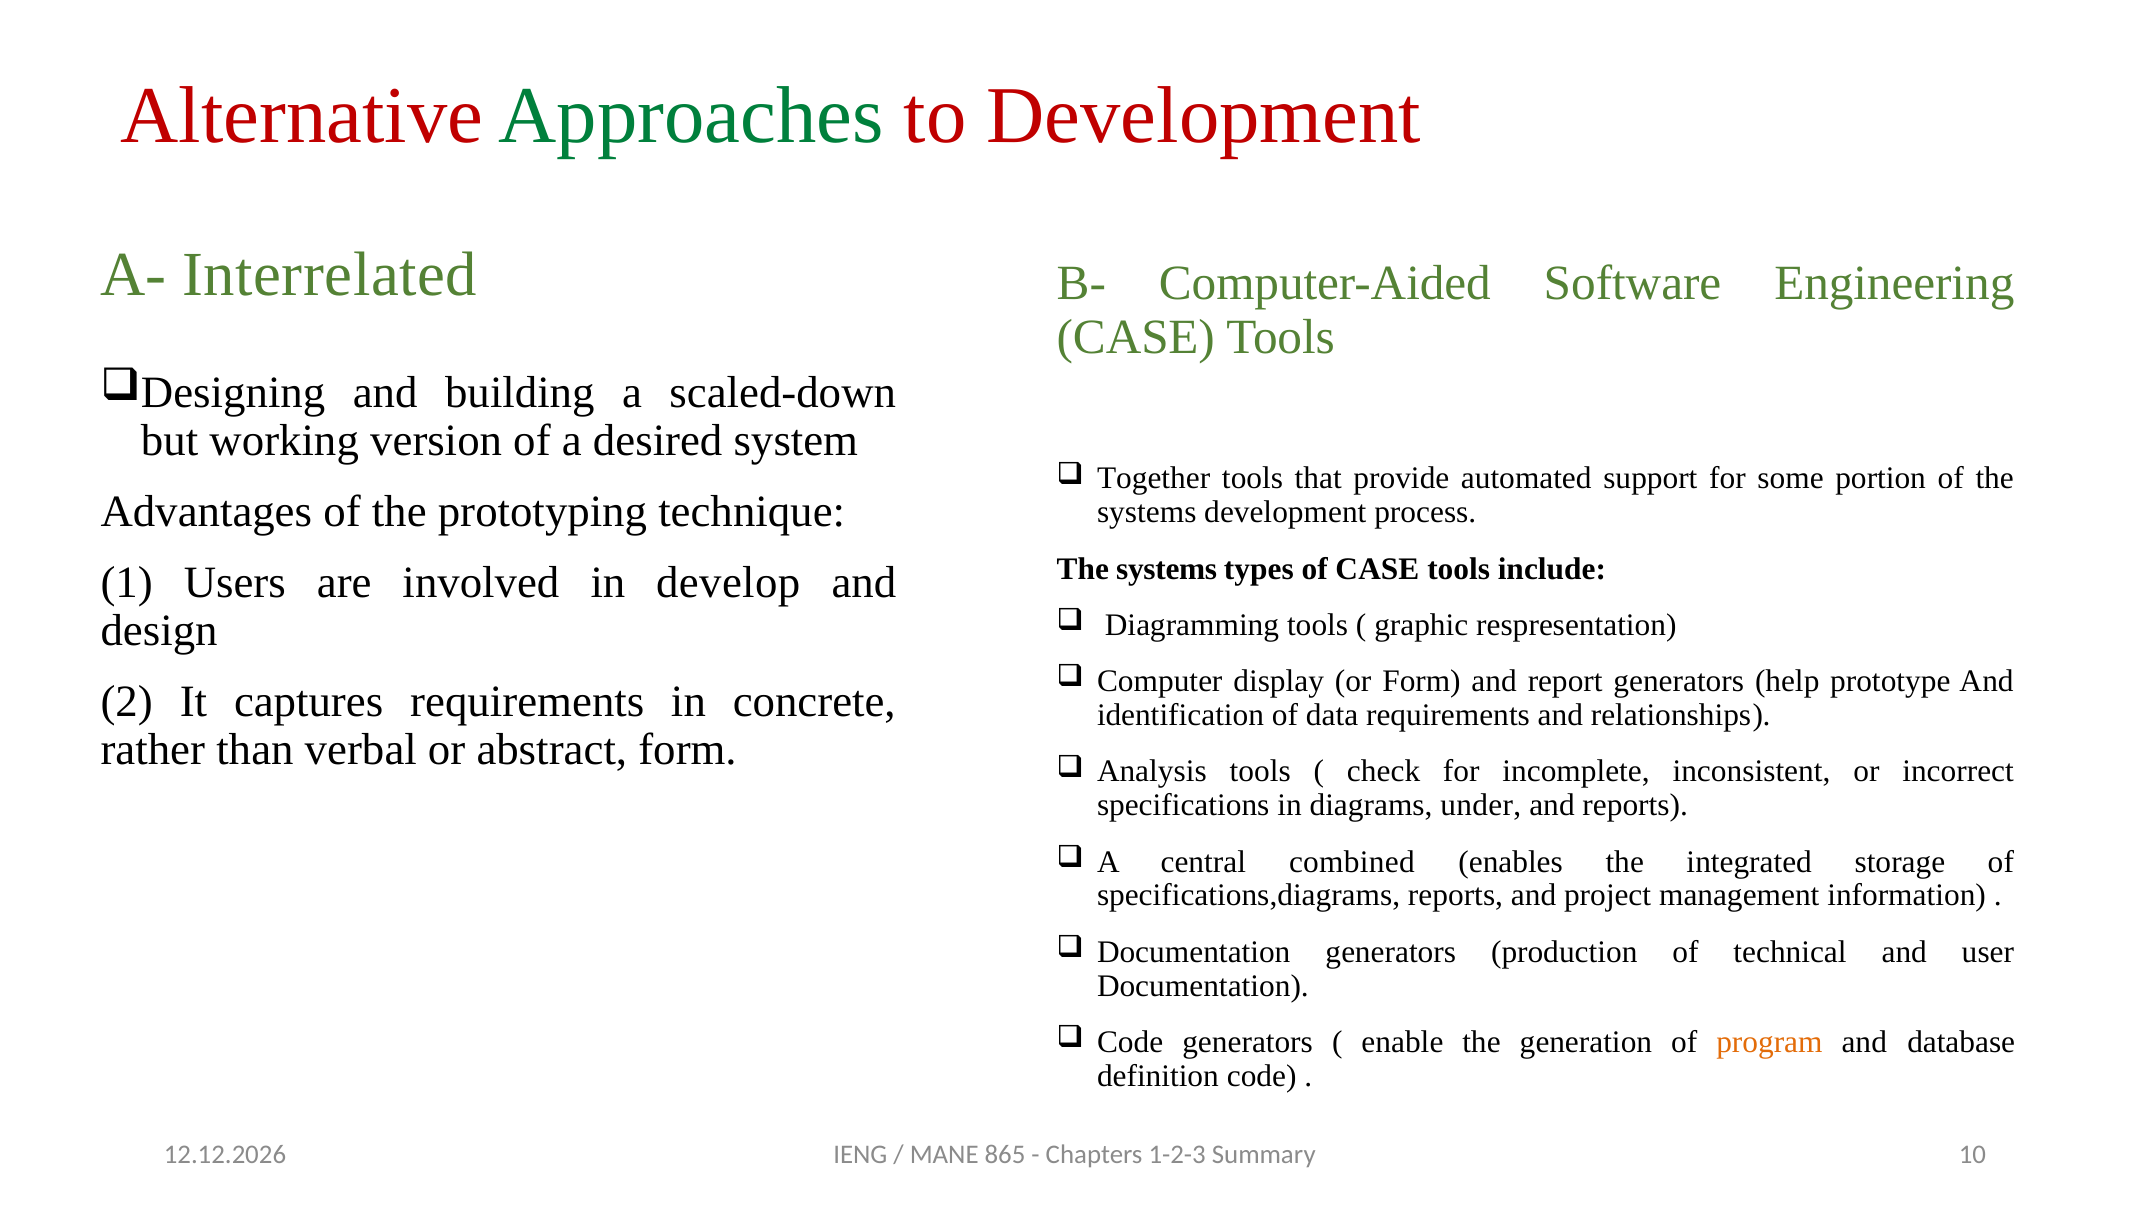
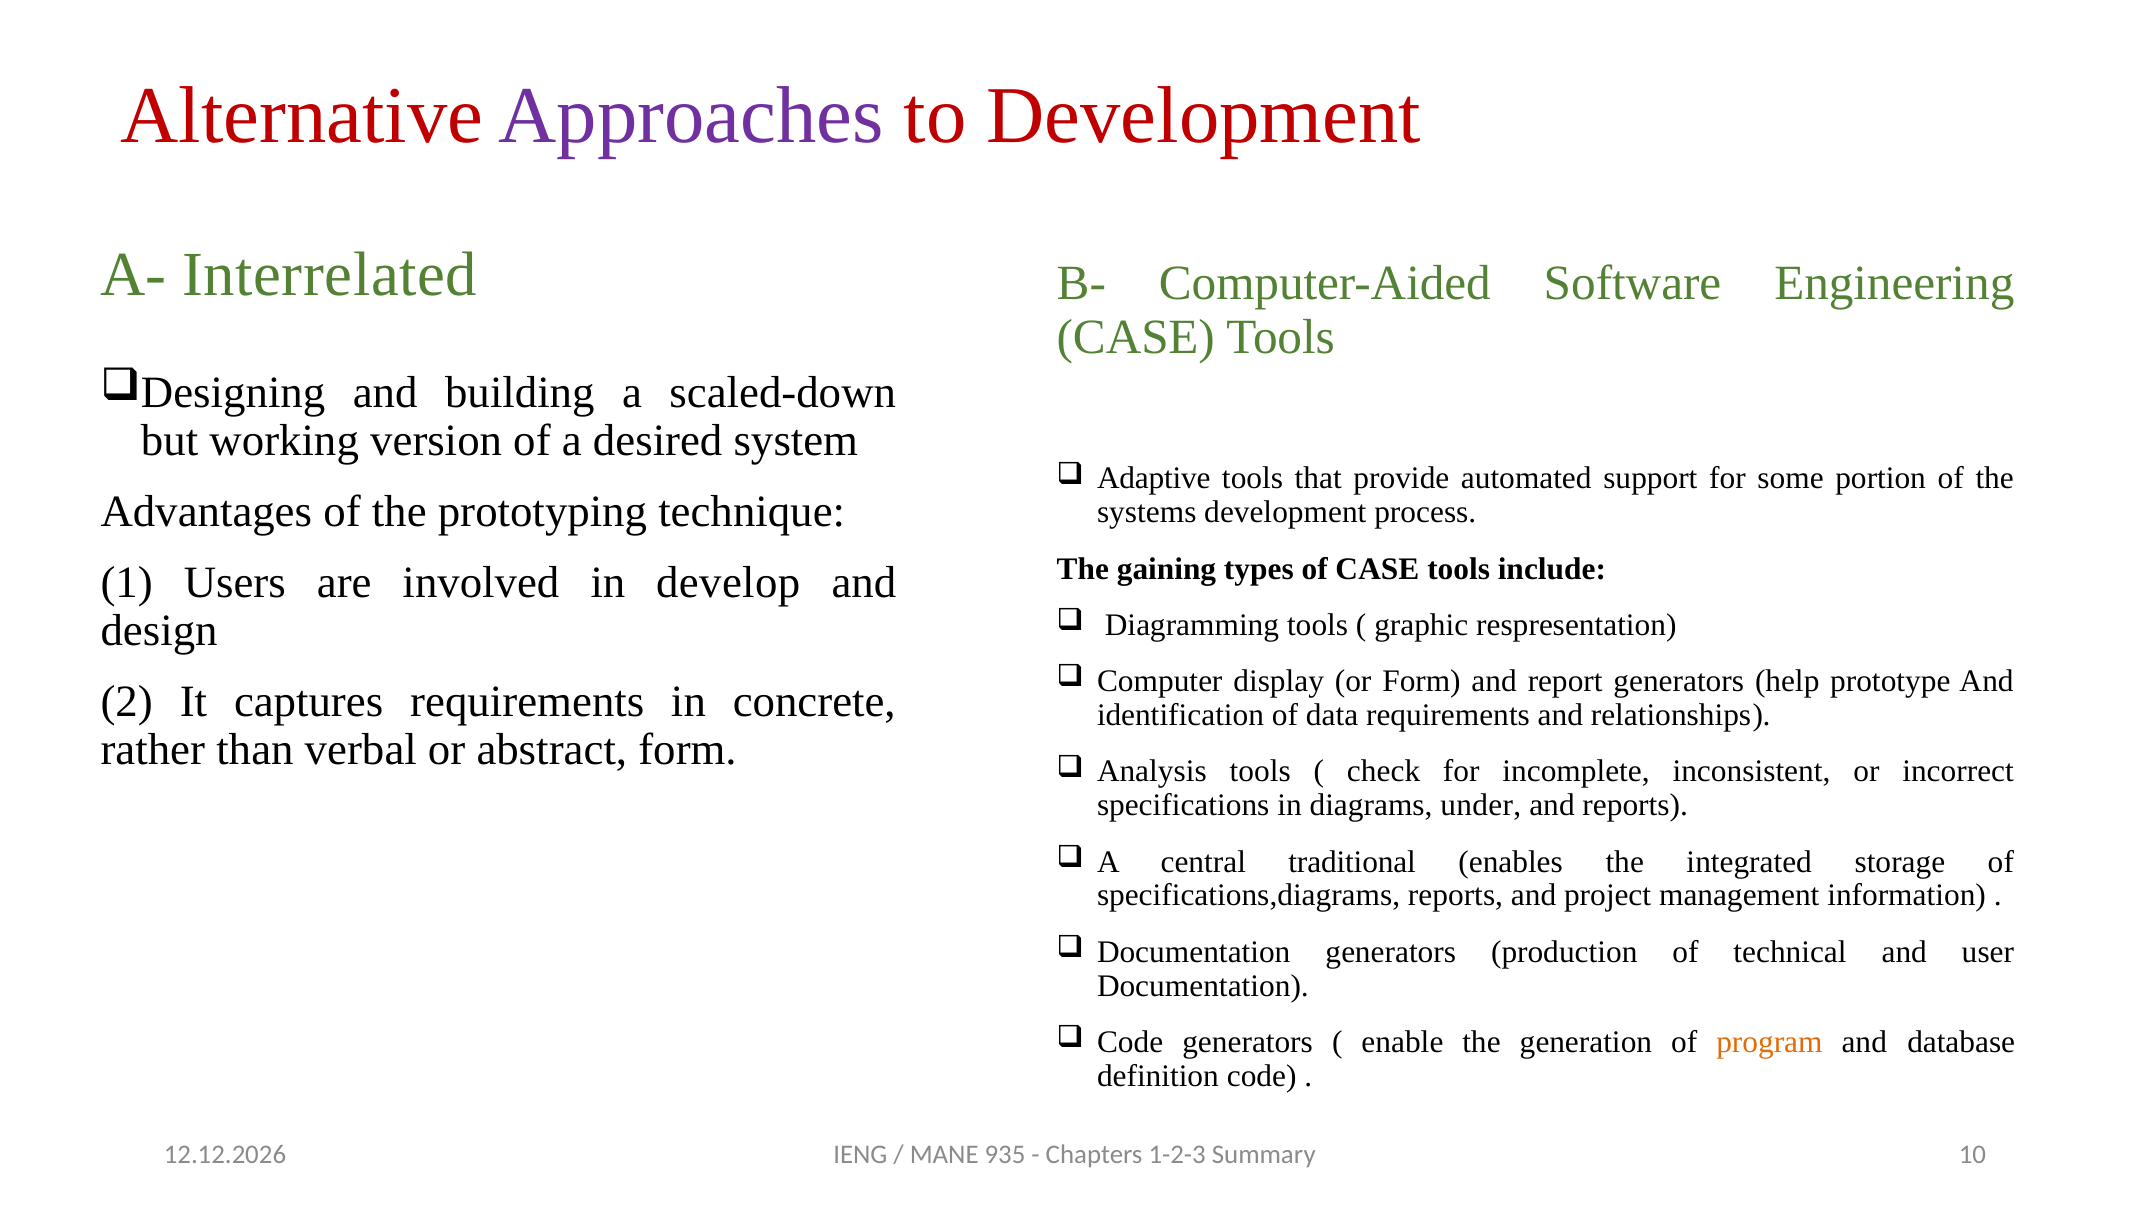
Approaches colour: green -> purple (691, 116)
Together: Together -> Adaptive (1154, 479)
systems: systems -> gaining (1167, 569)
combined: combined -> traditional (1352, 862)
865: 865 -> 935 (1005, 1155)
